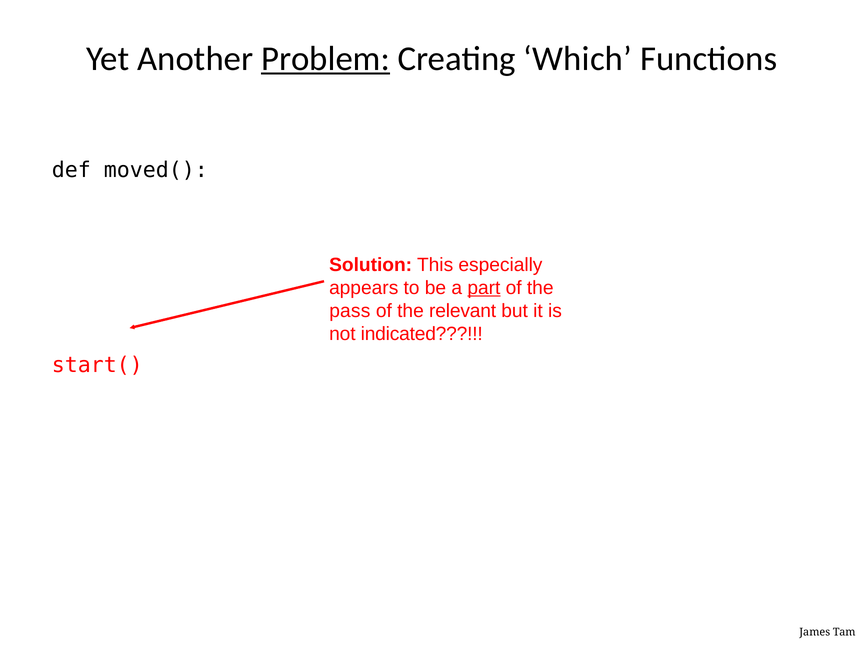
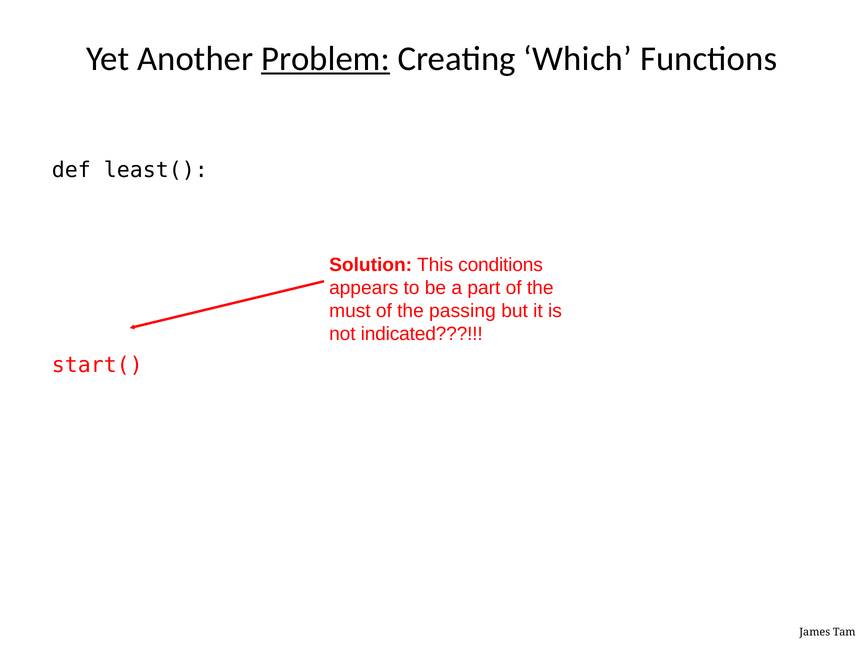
moved(: moved( -> least( (156, 170)
especially: especially -> conditions (501, 265)
part underline: present -> none (484, 288)
pass: pass -> must (350, 311)
relevant: relevant -> passing (462, 311)
